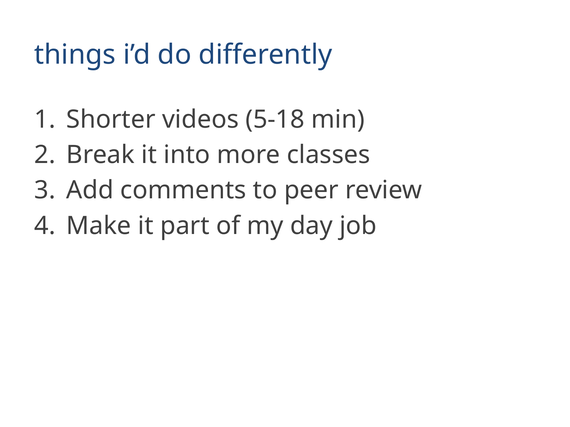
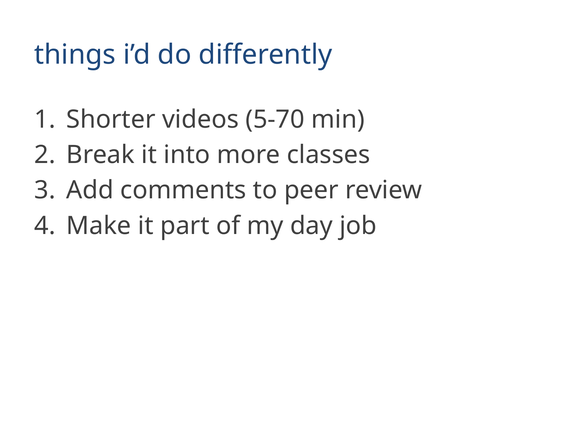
5-18: 5-18 -> 5-70 (275, 120)
